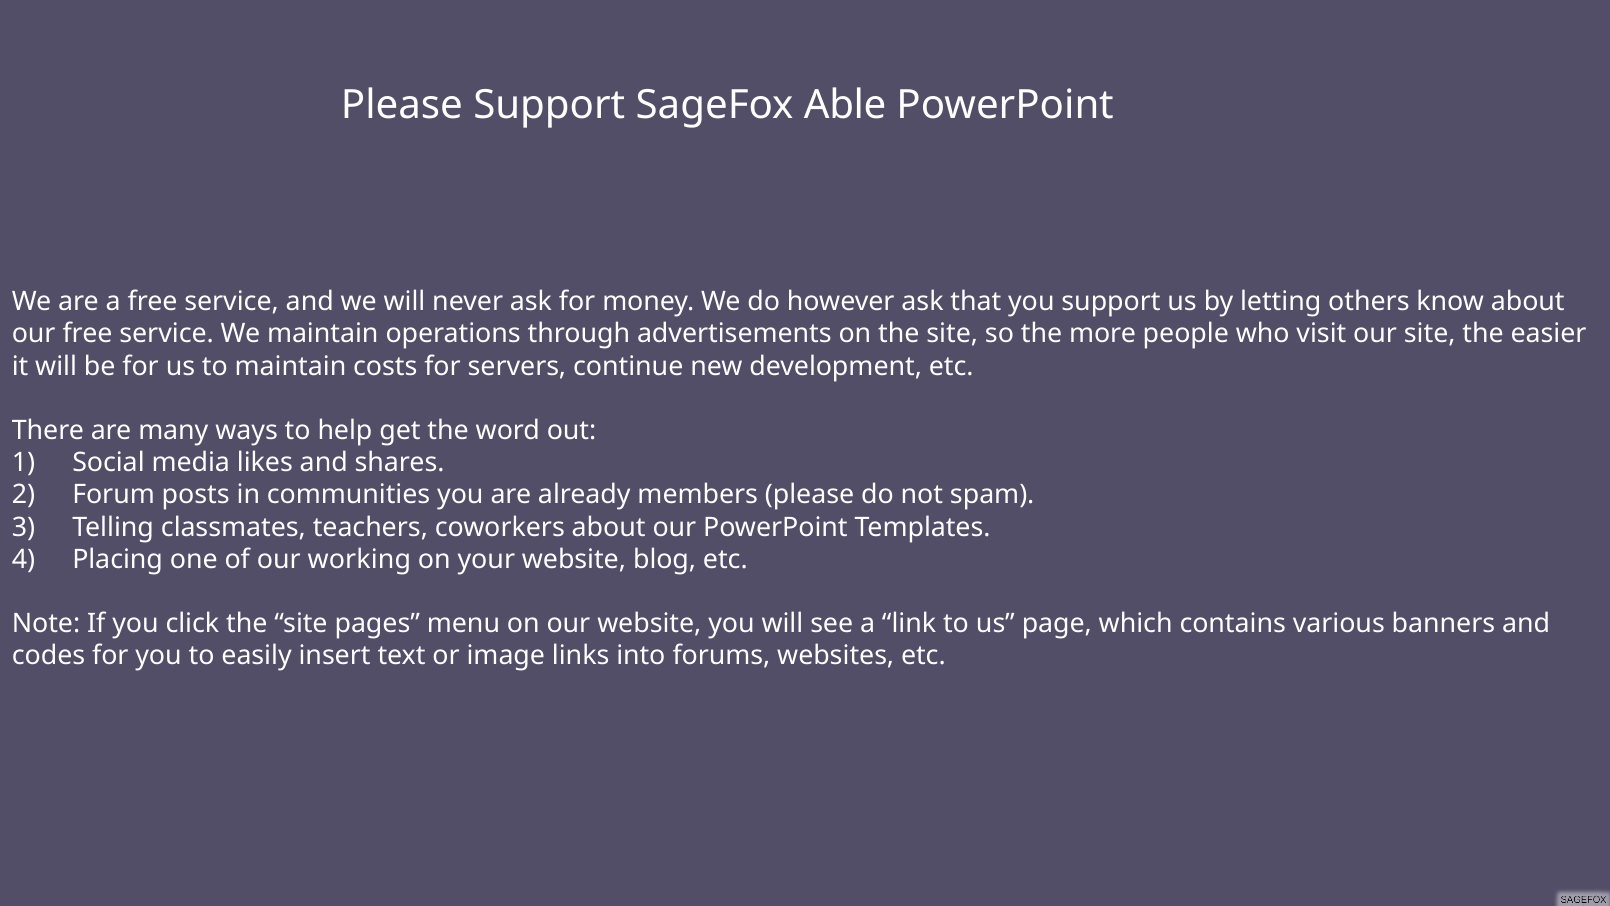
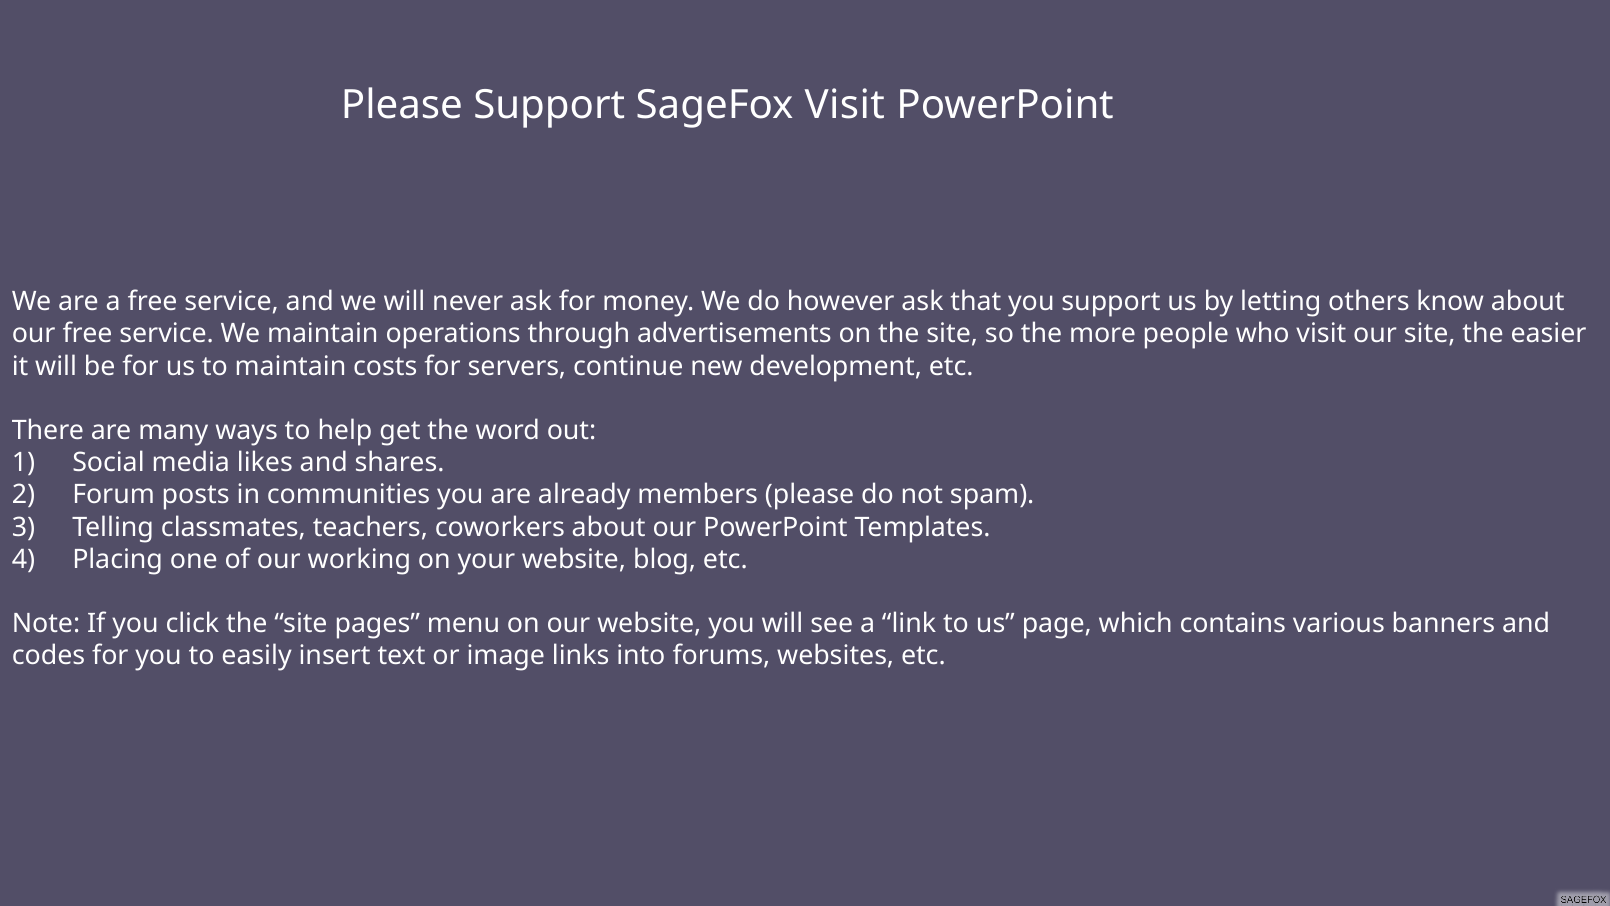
SageFox Able: Able -> Visit (845, 105)
